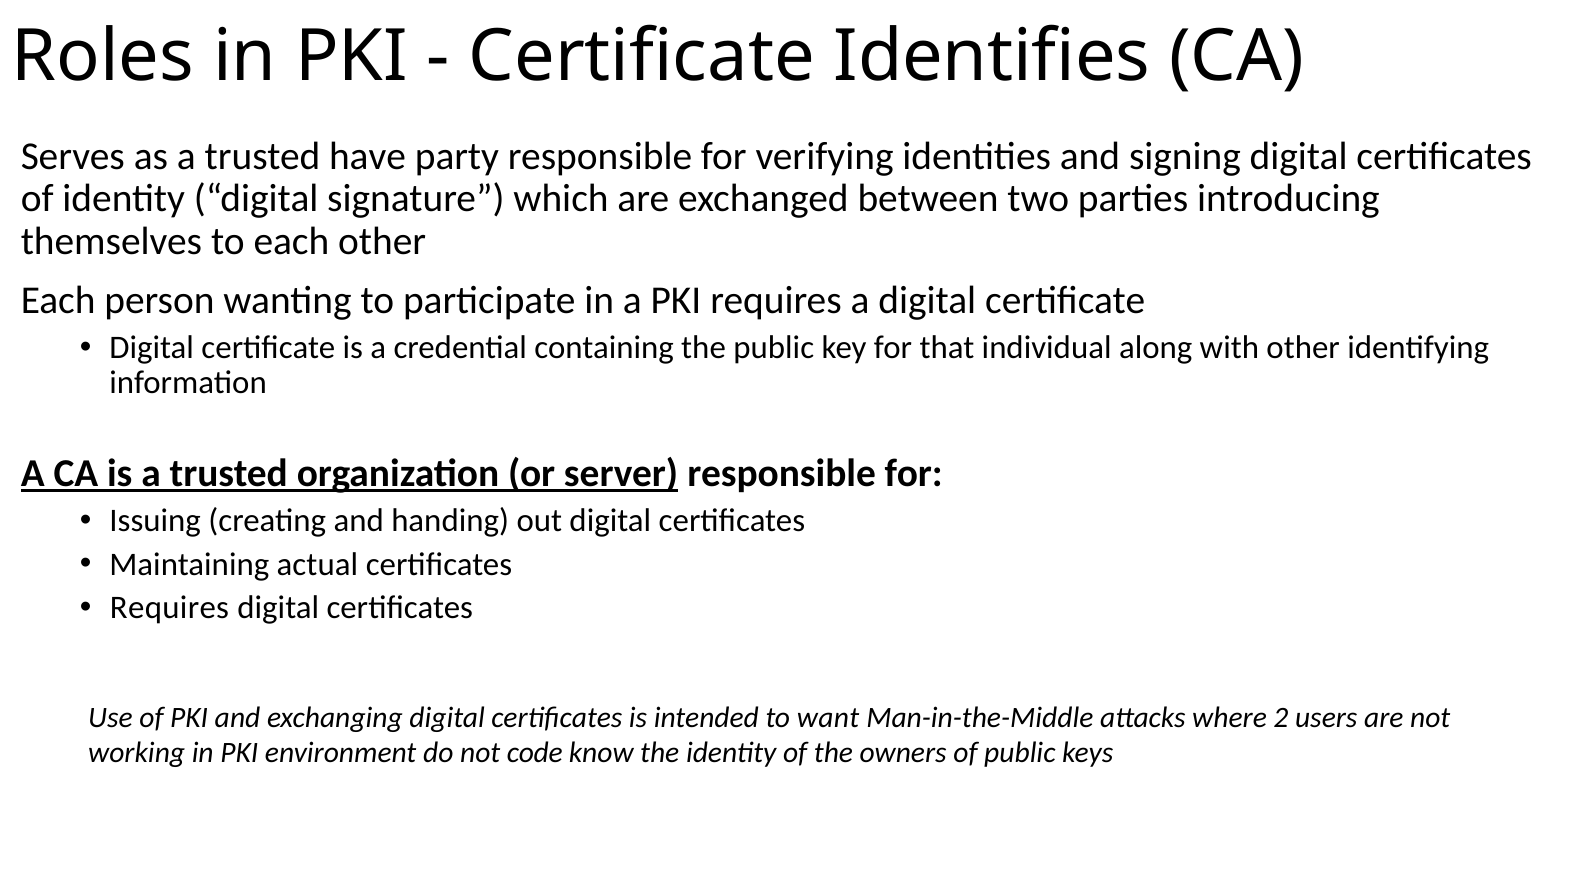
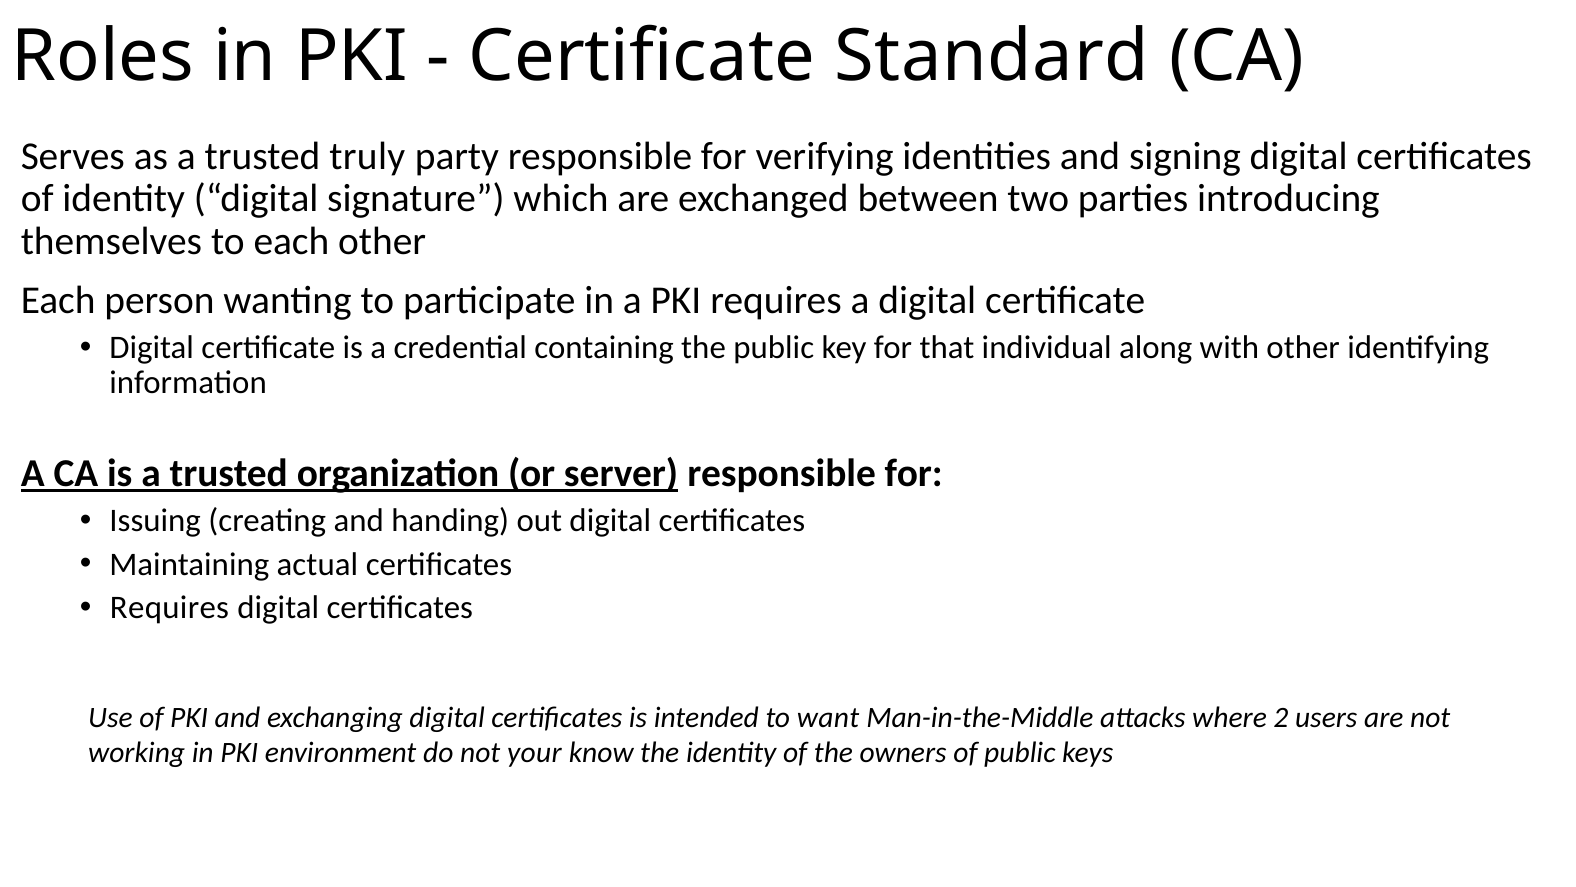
Identifies: Identifies -> Standard (992, 56)
have: have -> truly (367, 156)
code: code -> your (534, 753)
